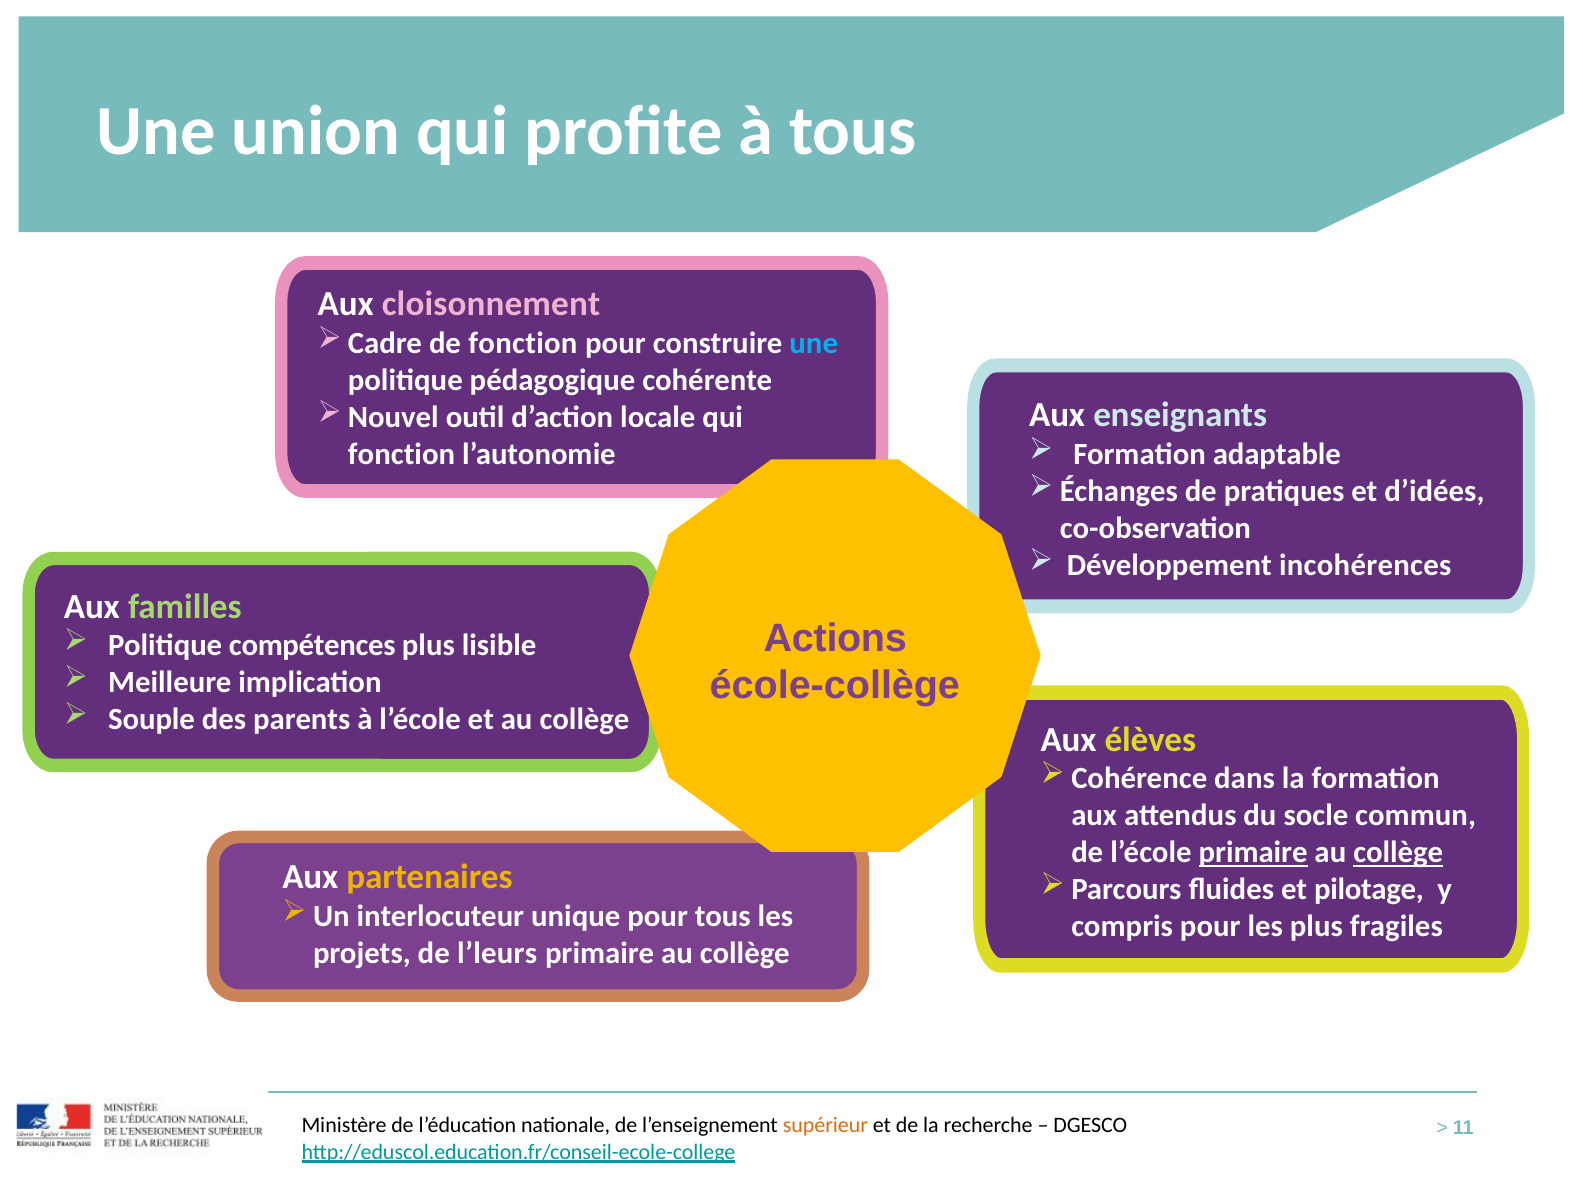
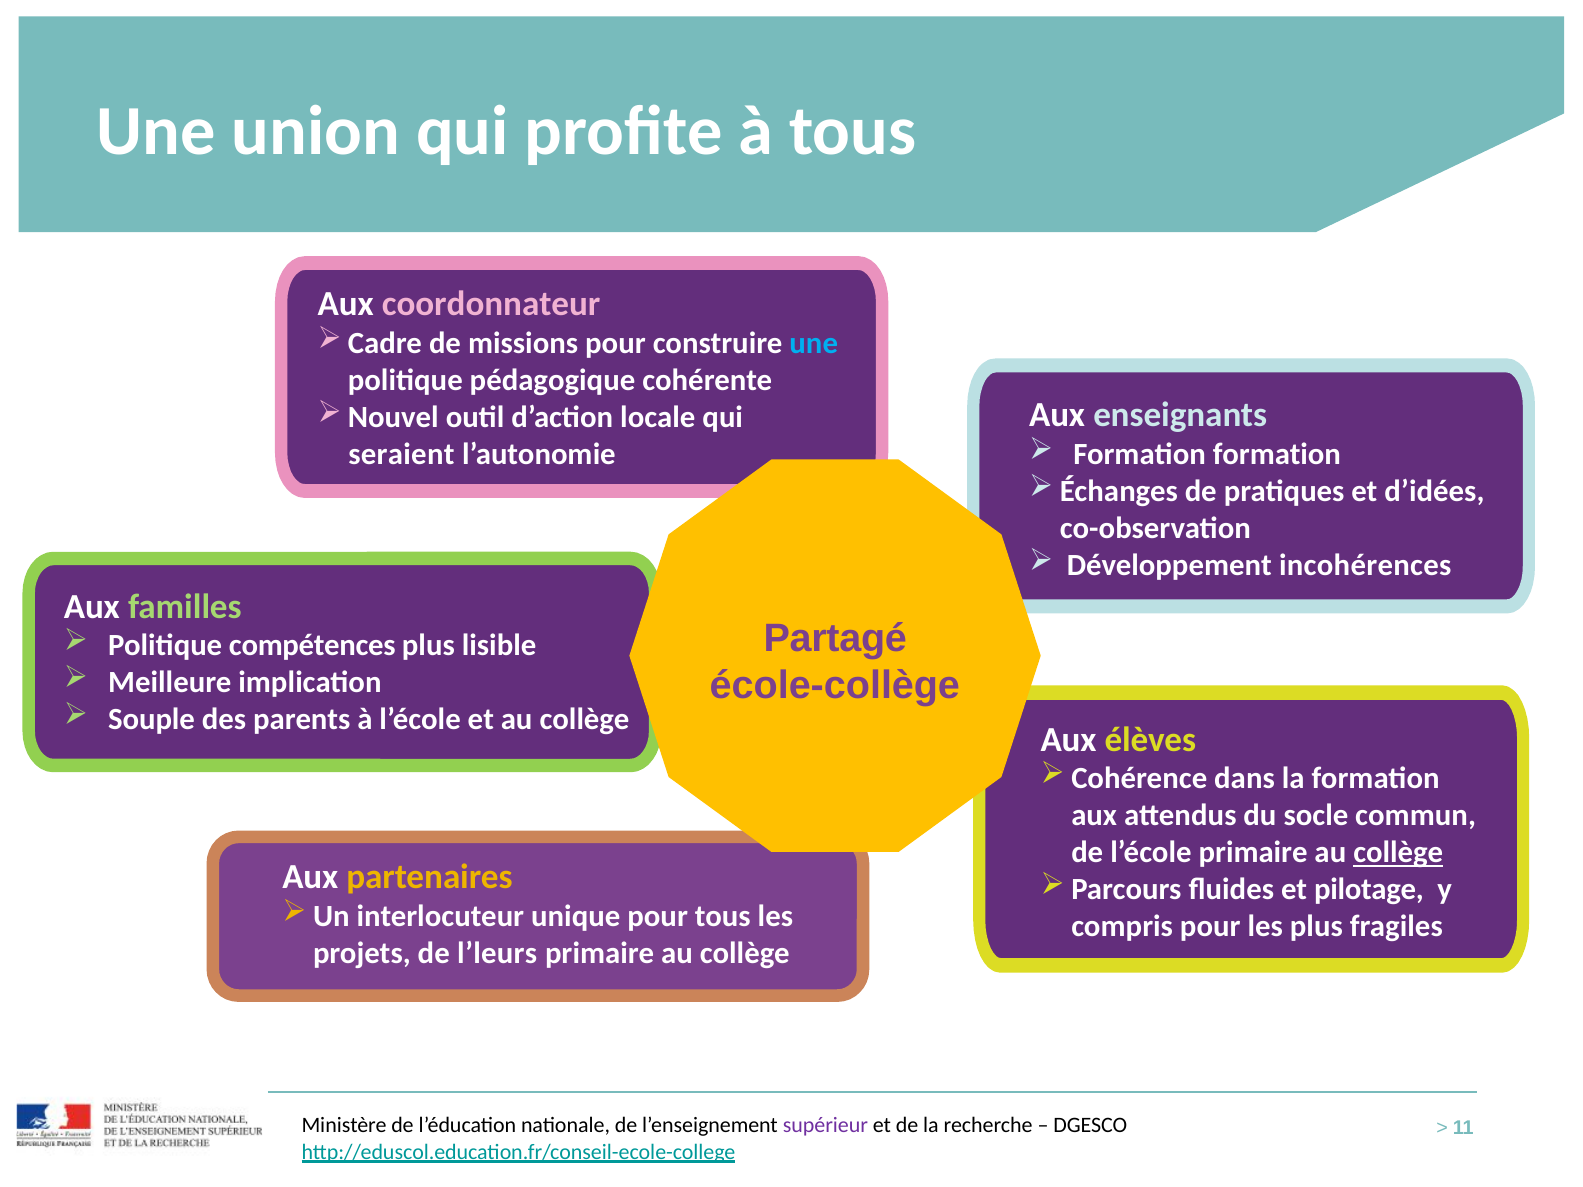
cloisonnement: cloisonnement -> coordonnateur (491, 304)
de fonction: fonction -> missions (523, 343)
Formation adaptable: adaptable -> formation (1277, 454)
fonction: fonction -> seraient (401, 454)
Actions: Actions -> Partagé (835, 638)
primaire underline: present -> none (1253, 853)
supérieur colour: orange -> purple (825, 1126)
